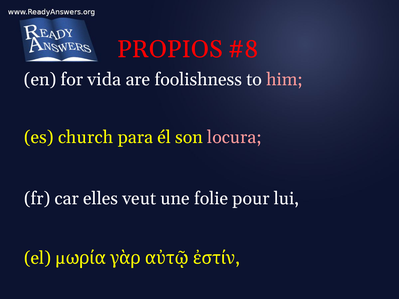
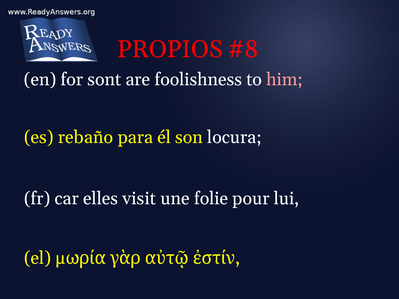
vida: vida -> sont (104, 79)
church: church -> rebaño (86, 137)
locura colour: pink -> white (235, 137)
veut: veut -> visit (139, 199)
